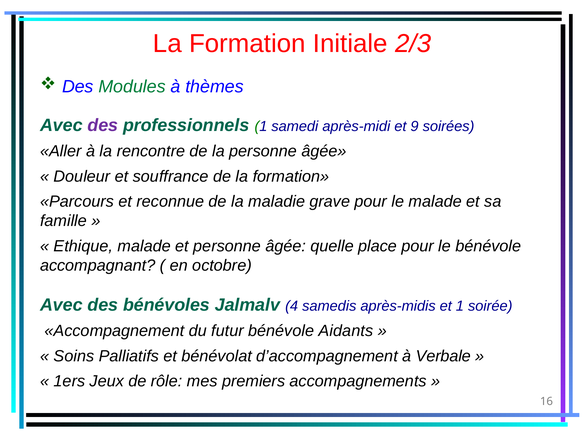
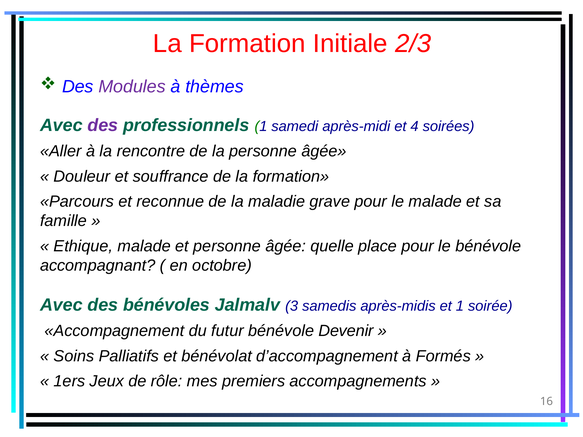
Modules colour: green -> purple (132, 87)
9: 9 -> 4 (415, 126)
4: 4 -> 3 (292, 306)
Aidants: Aidants -> Devenir (346, 331)
Verbale: Verbale -> Formés (443, 356)
